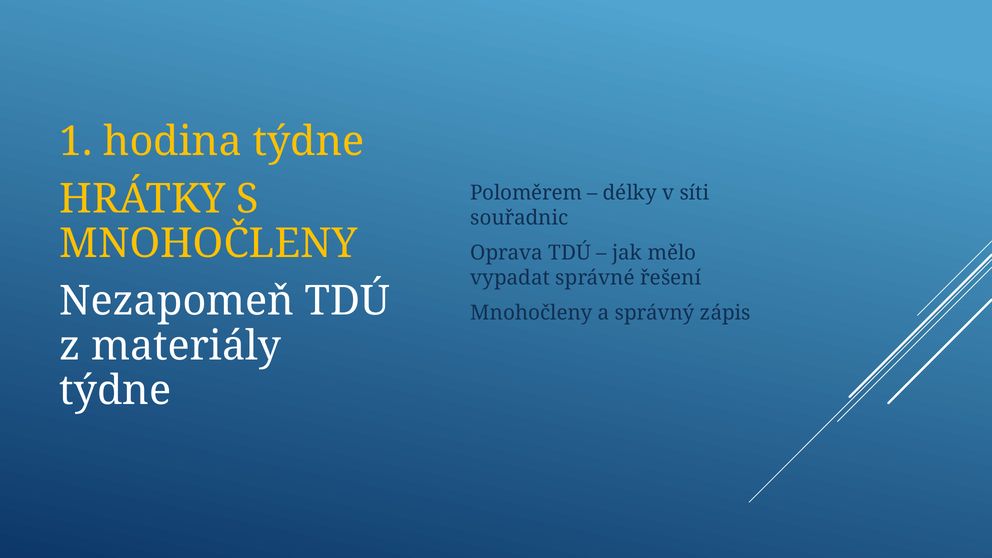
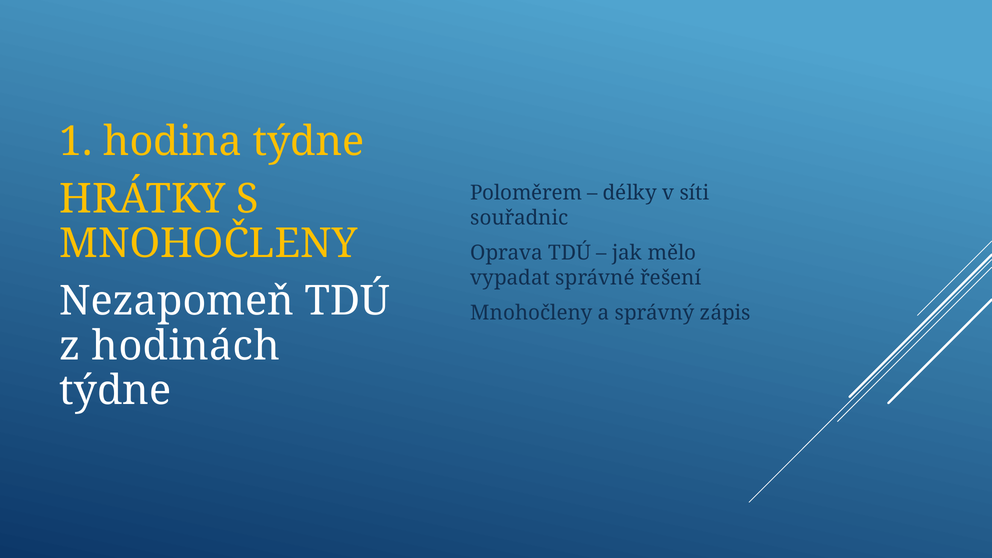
materiály: materiály -> hodinách (186, 346)
